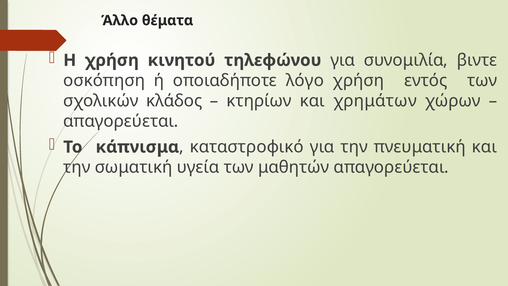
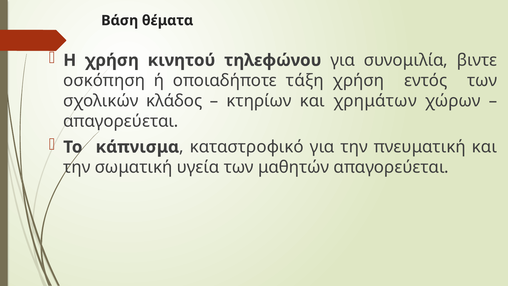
Άλλο: Άλλο -> Βάση (120, 20)
λόγο: λόγο -> τάξη (305, 81)
